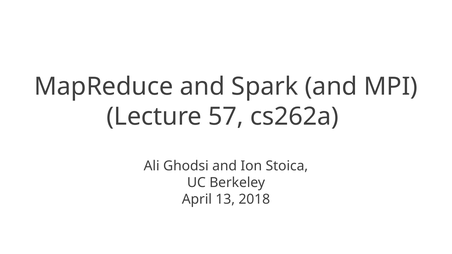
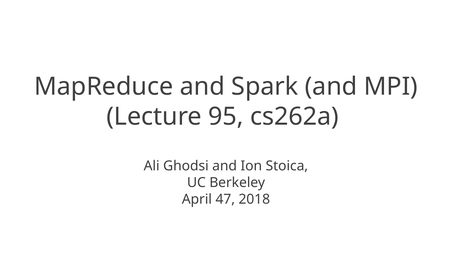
57: 57 -> 95 (226, 117)
13: 13 -> 47 (225, 199)
